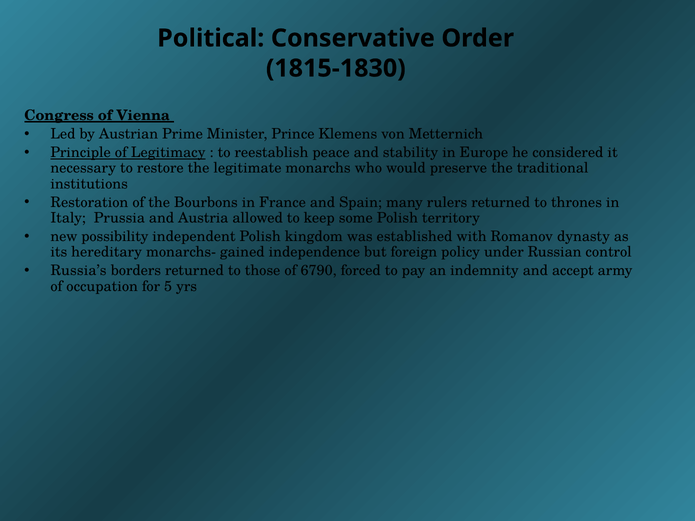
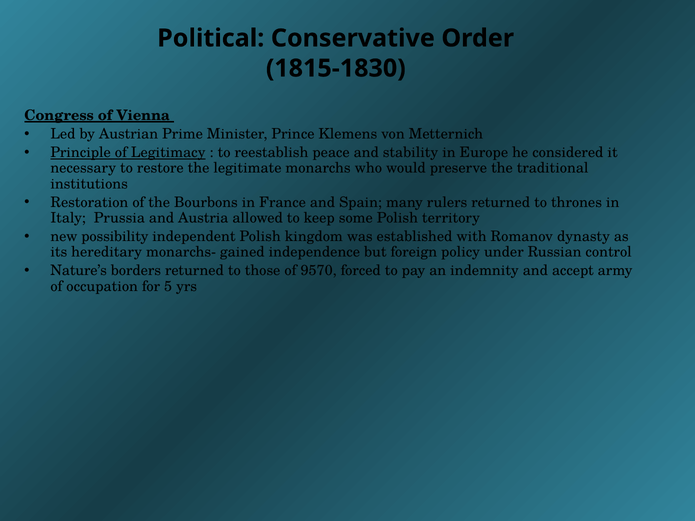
Russia’s: Russia’s -> Nature’s (79, 271)
6790: 6790 -> 9570 (319, 271)
